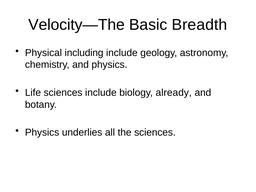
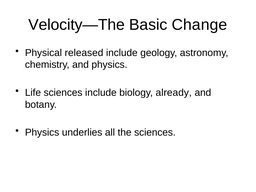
Breadth: Breadth -> Change (199, 25)
including: including -> released (84, 53)
